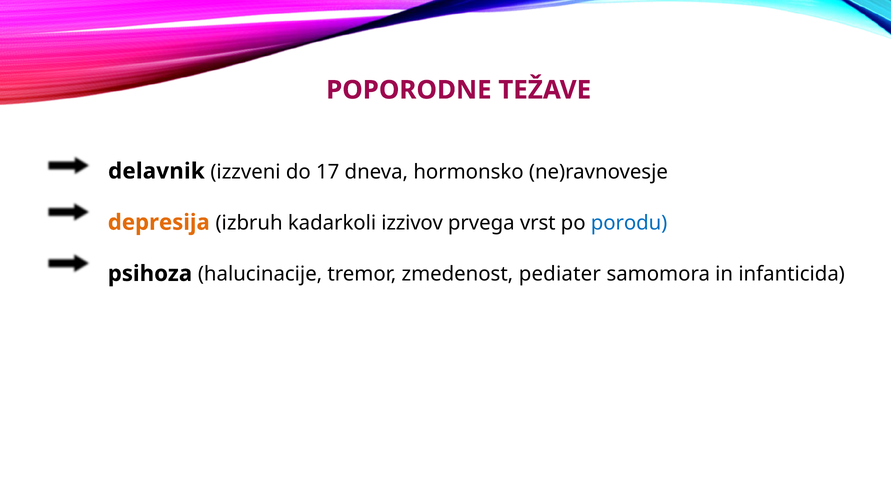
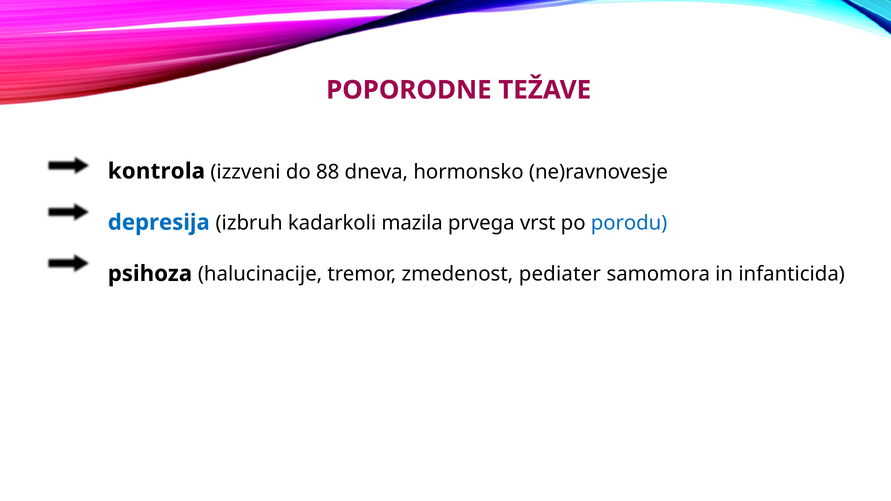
delavnik: delavnik -> kontrola (156, 171)
17: 17 -> 88 (328, 172)
depresija colour: orange -> blue (159, 222)
izzivov: izzivov -> mazila (412, 223)
